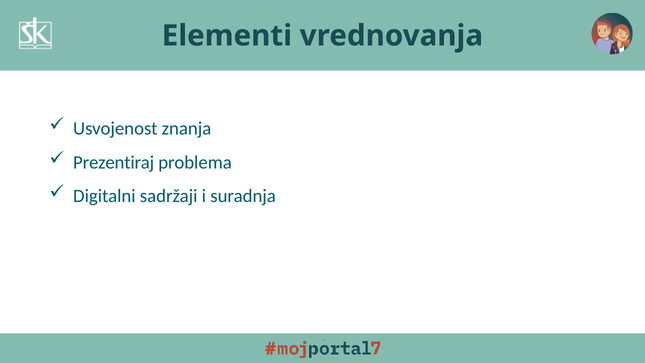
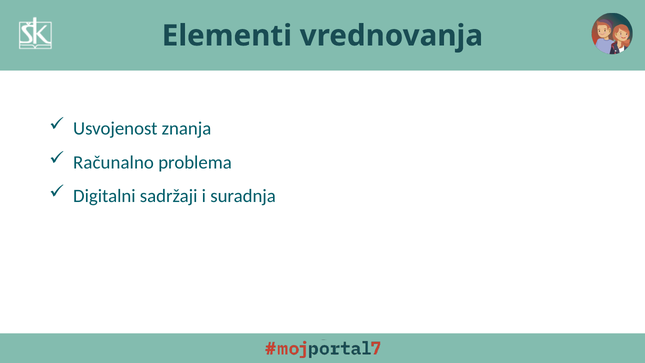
Prezentiraj: Prezentiraj -> Računalno (114, 162)
